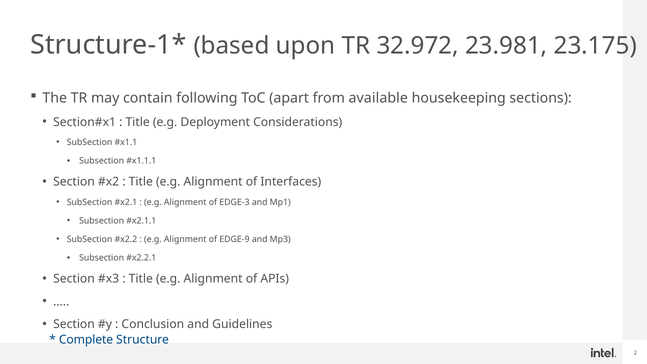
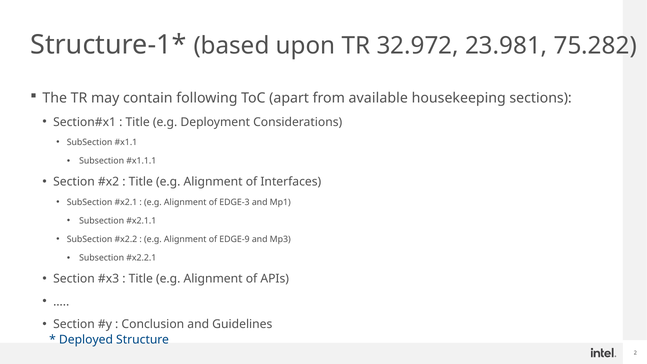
23.175: 23.175 -> 75.282 (595, 46)
Complete: Complete -> Deployed (86, 340)
